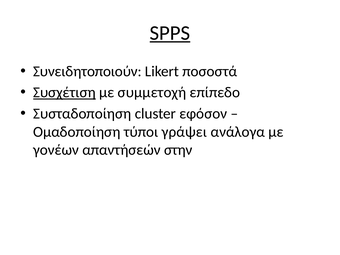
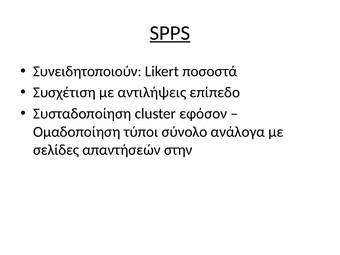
Συσχέτιση underline: present -> none (64, 92)
συμμετοχή: συμμετοχή -> αντιλήψεις (152, 92)
γράψει: γράψει -> σύνολο (185, 132)
γονέων: γονέων -> σελίδες (56, 150)
